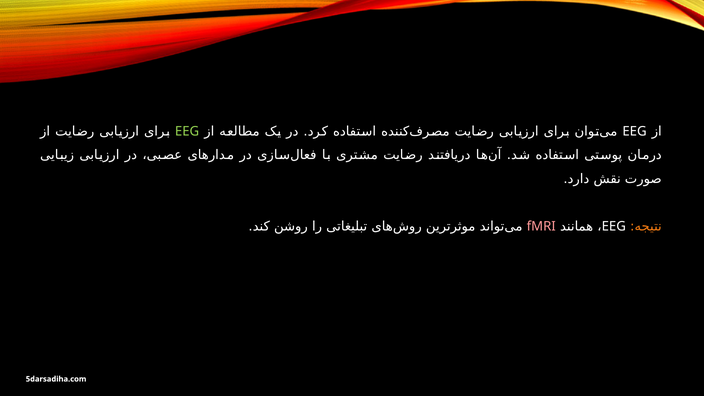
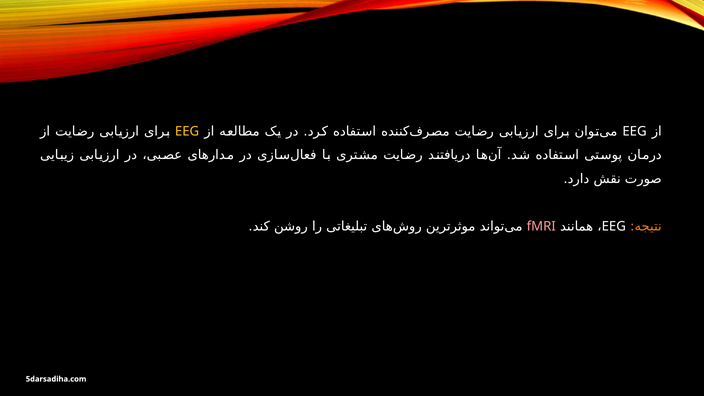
EEG colour: light green -> yellow (187, 131)
